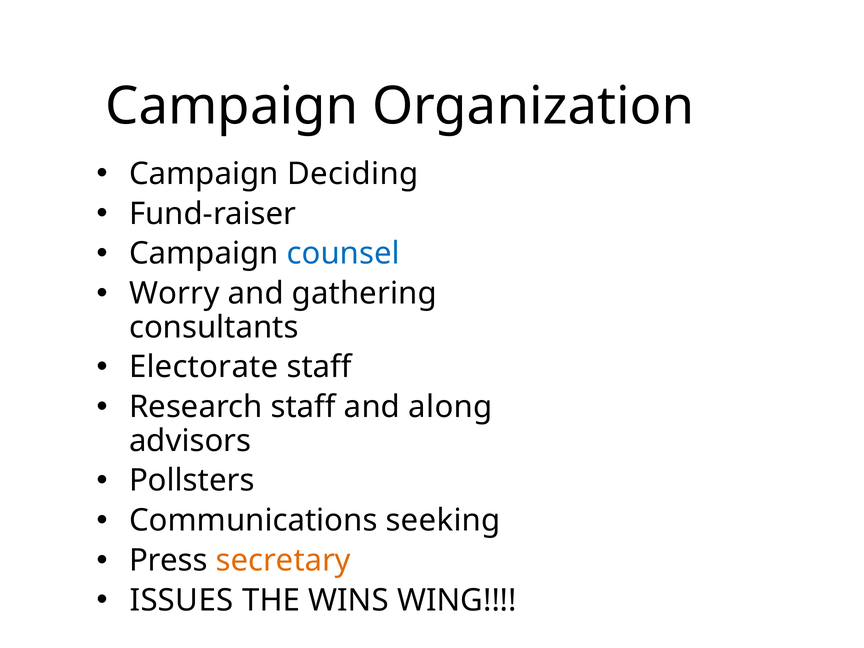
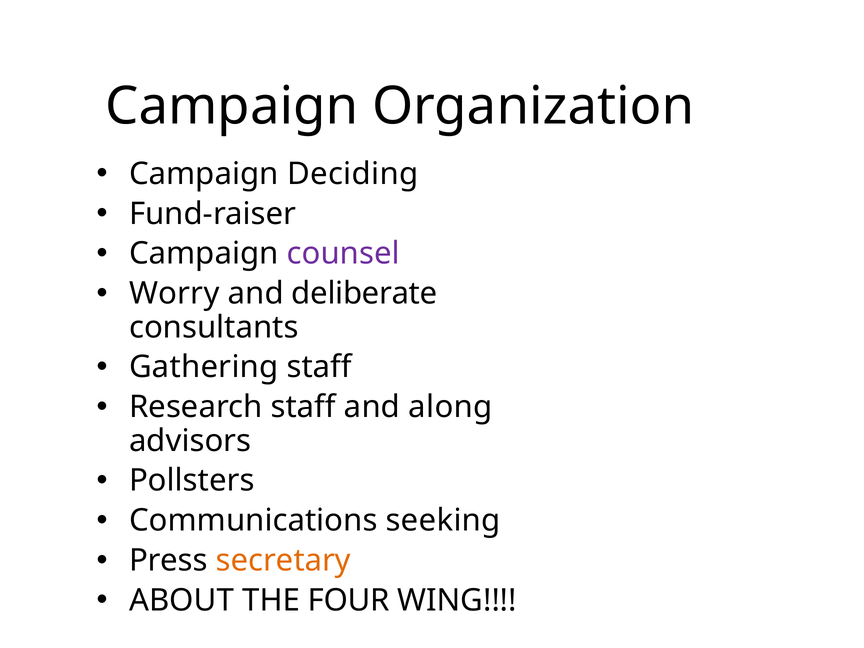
counsel colour: blue -> purple (343, 254)
gathering: gathering -> deliberate (364, 294)
Electorate: Electorate -> Gathering (204, 367)
ISSUES: ISSUES -> ABOUT (182, 600)
WINS: WINS -> FOUR (349, 600)
